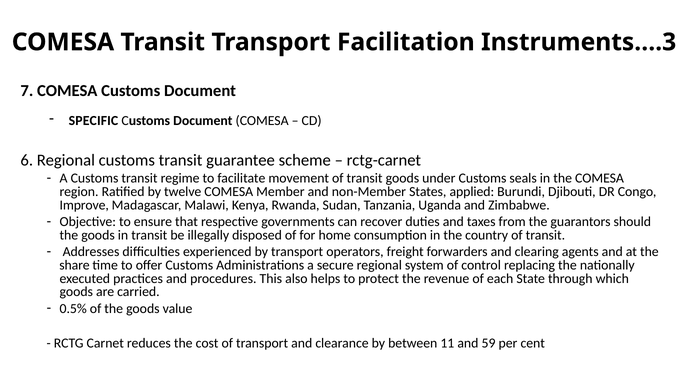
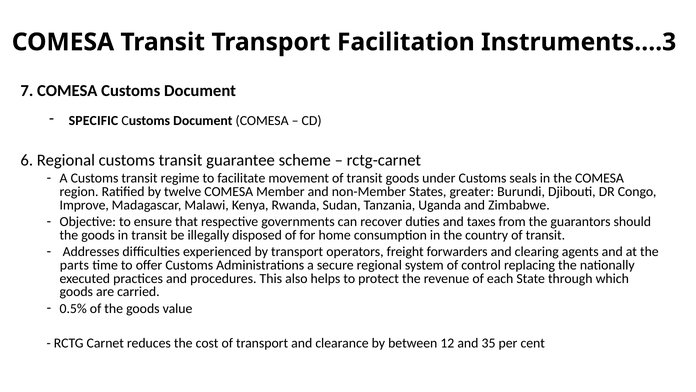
applied: applied -> greater (472, 191)
share: share -> parts (74, 265)
11: 11 -> 12 (447, 343)
59: 59 -> 35 (489, 343)
